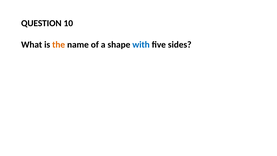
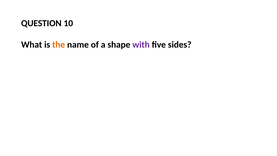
with colour: blue -> purple (141, 45)
